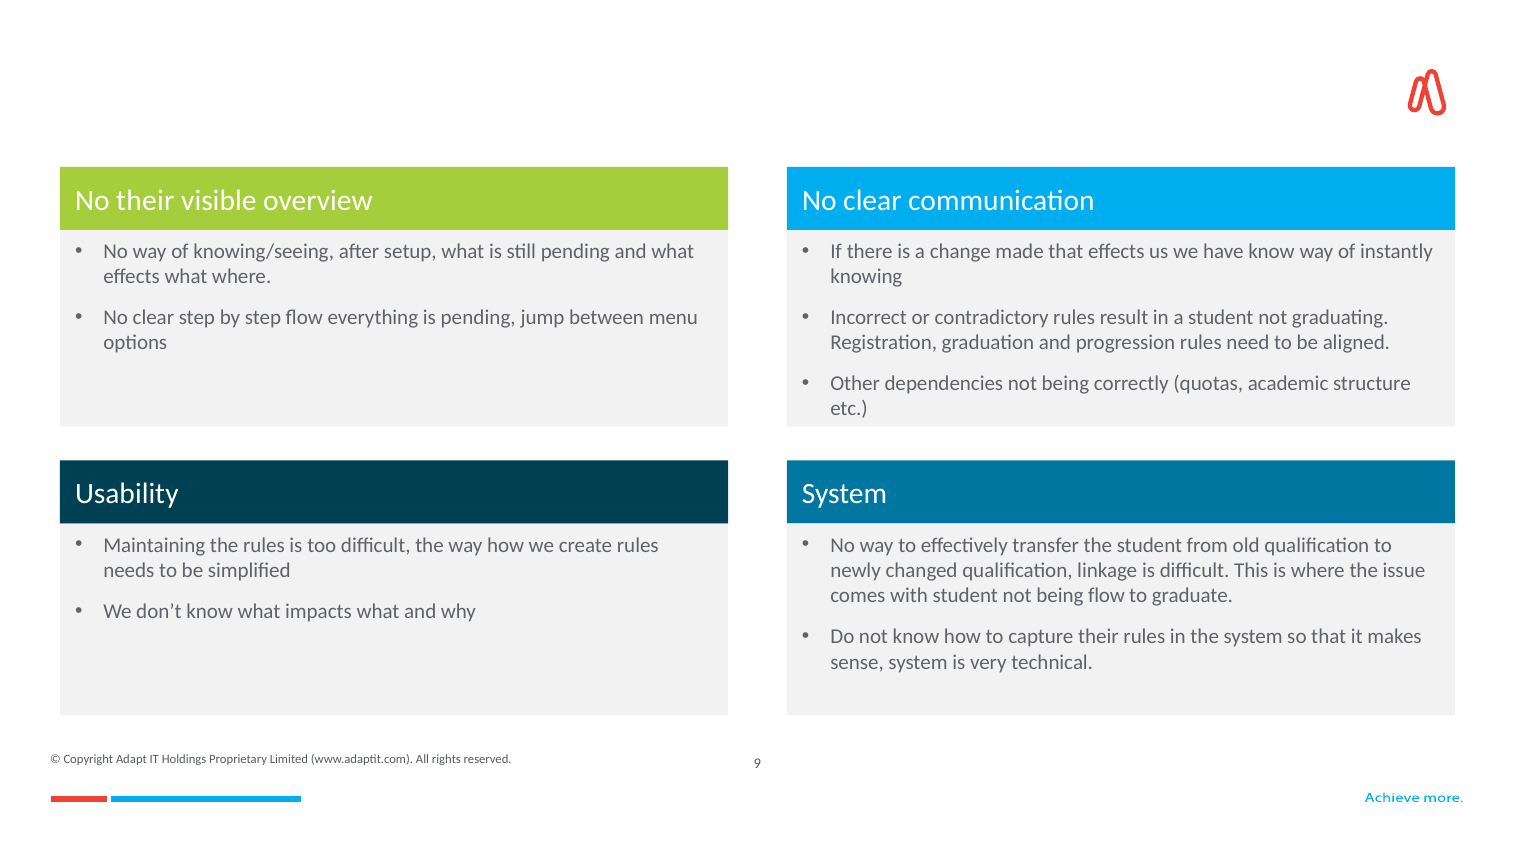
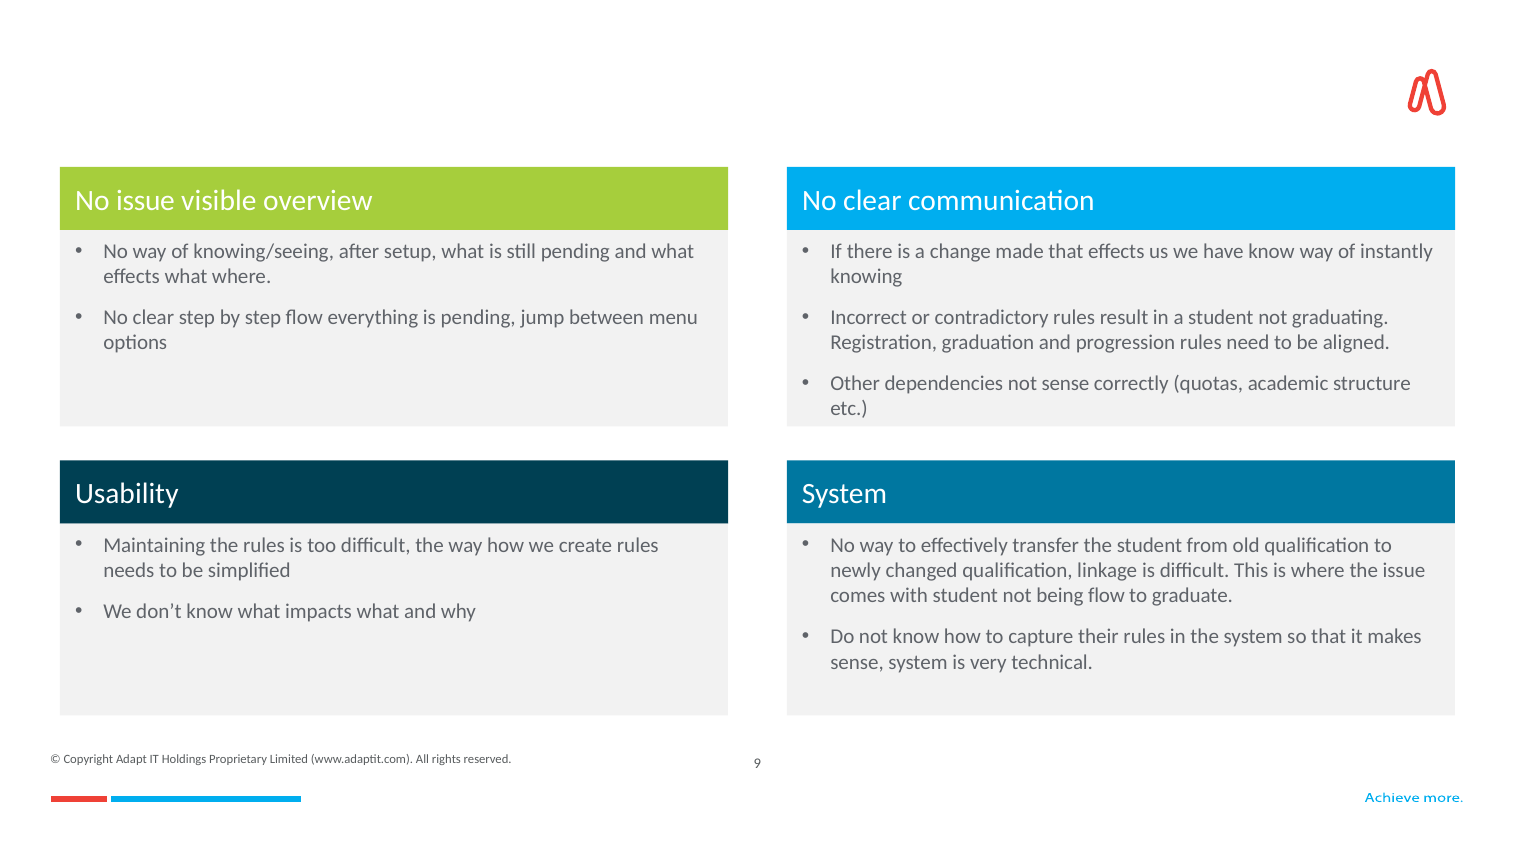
No their: their -> issue (146, 201)
dependencies not being: being -> sense (1065, 384)
